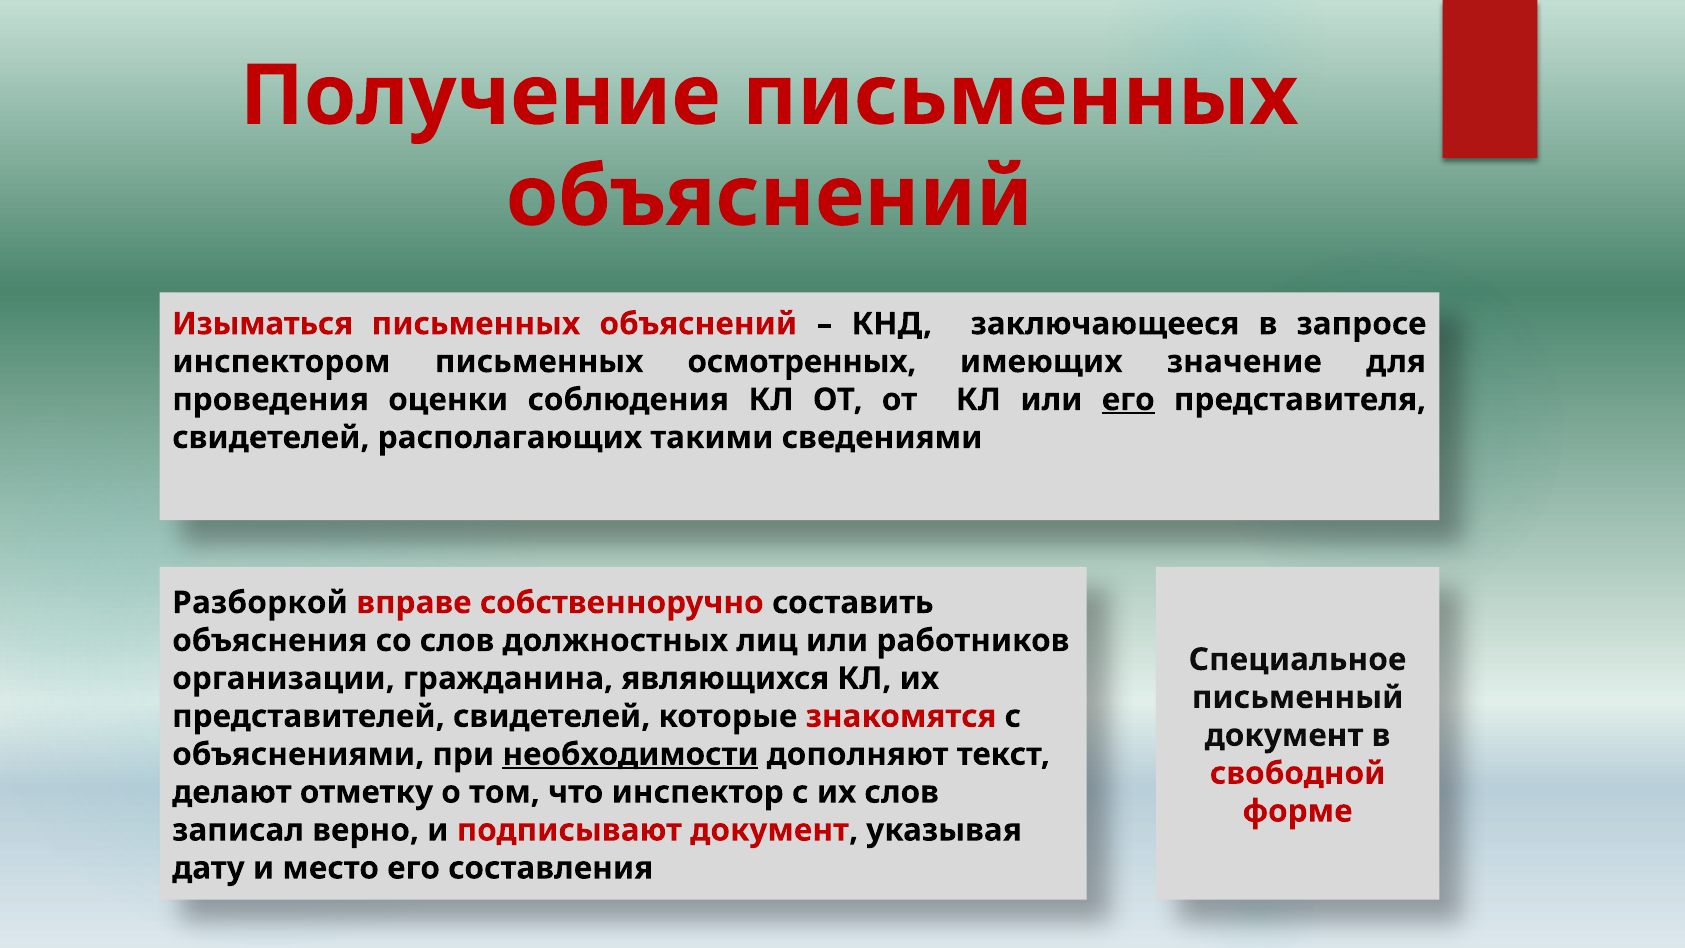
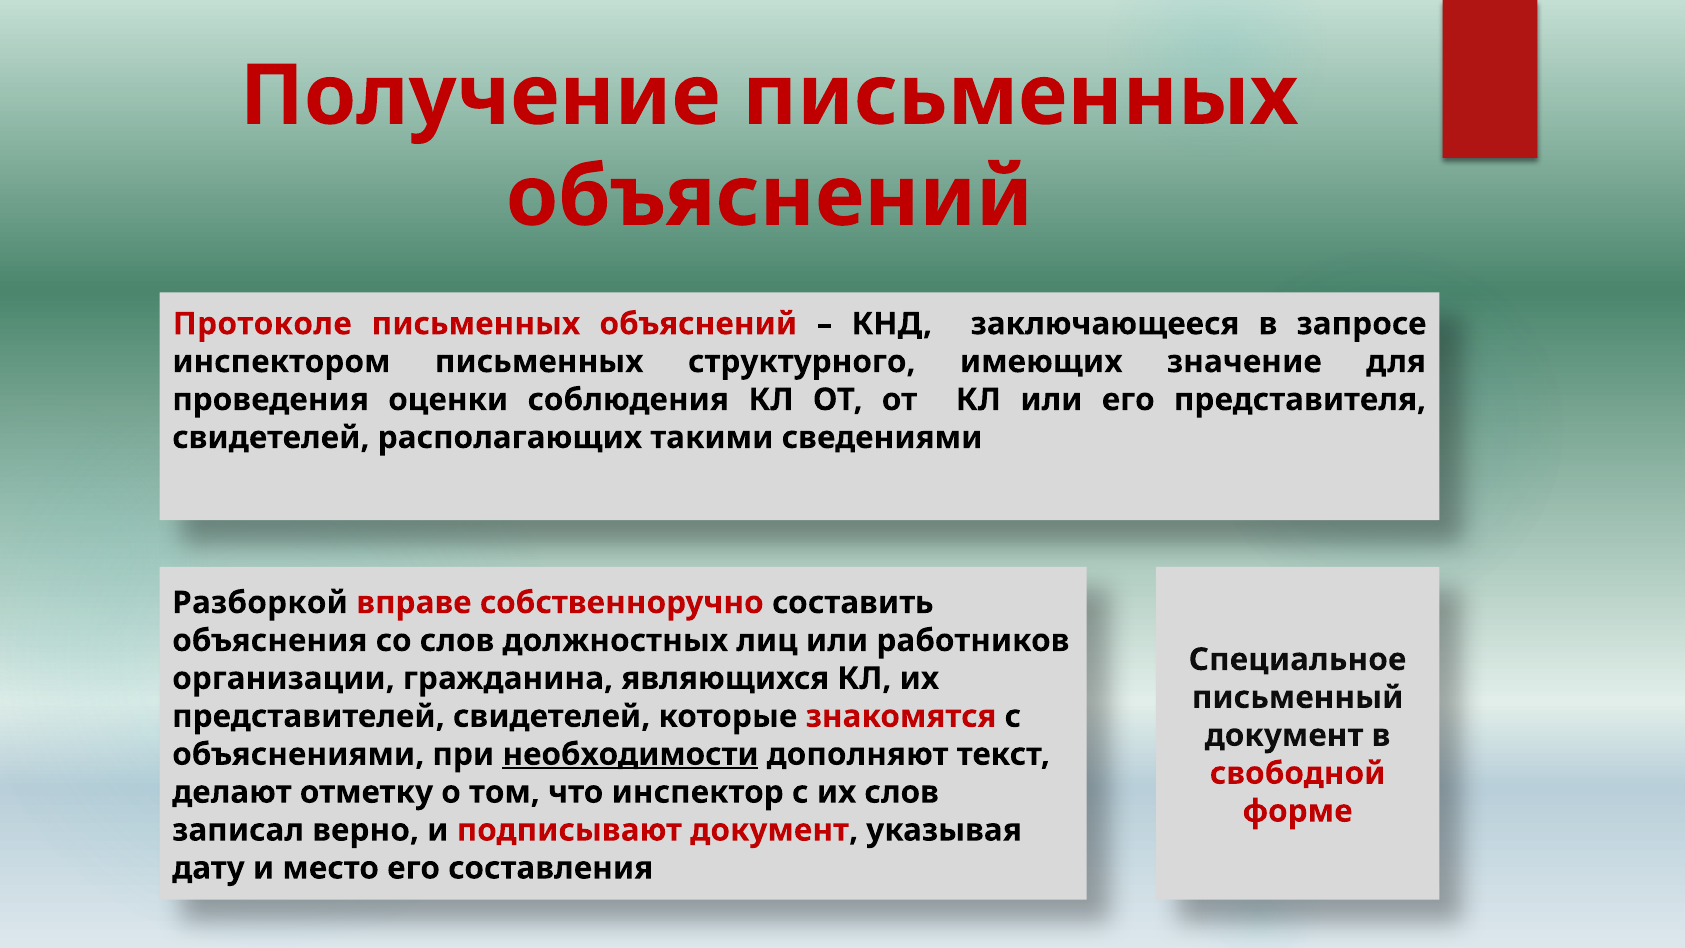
Изыматься: Изыматься -> Протоколе (262, 324)
осмотренных: осмотренных -> структурного (802, 362)
его underline: present -> none (1128, 400)
